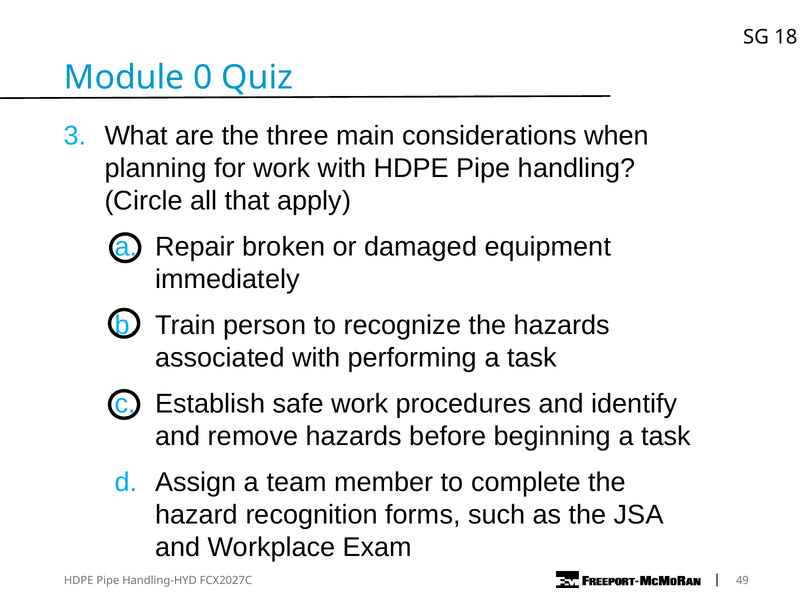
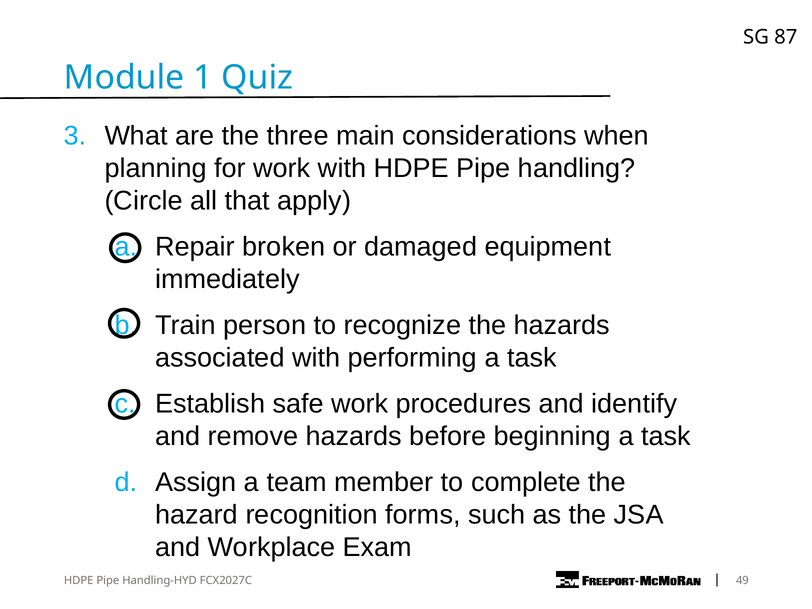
18: 18 -> 87 (786, 37)
0: 0 -> 1 (203, 78)
